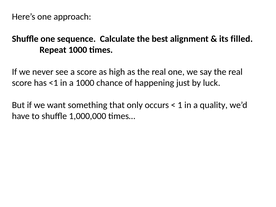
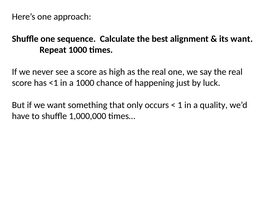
its filled: filled -> want (242, 39)
